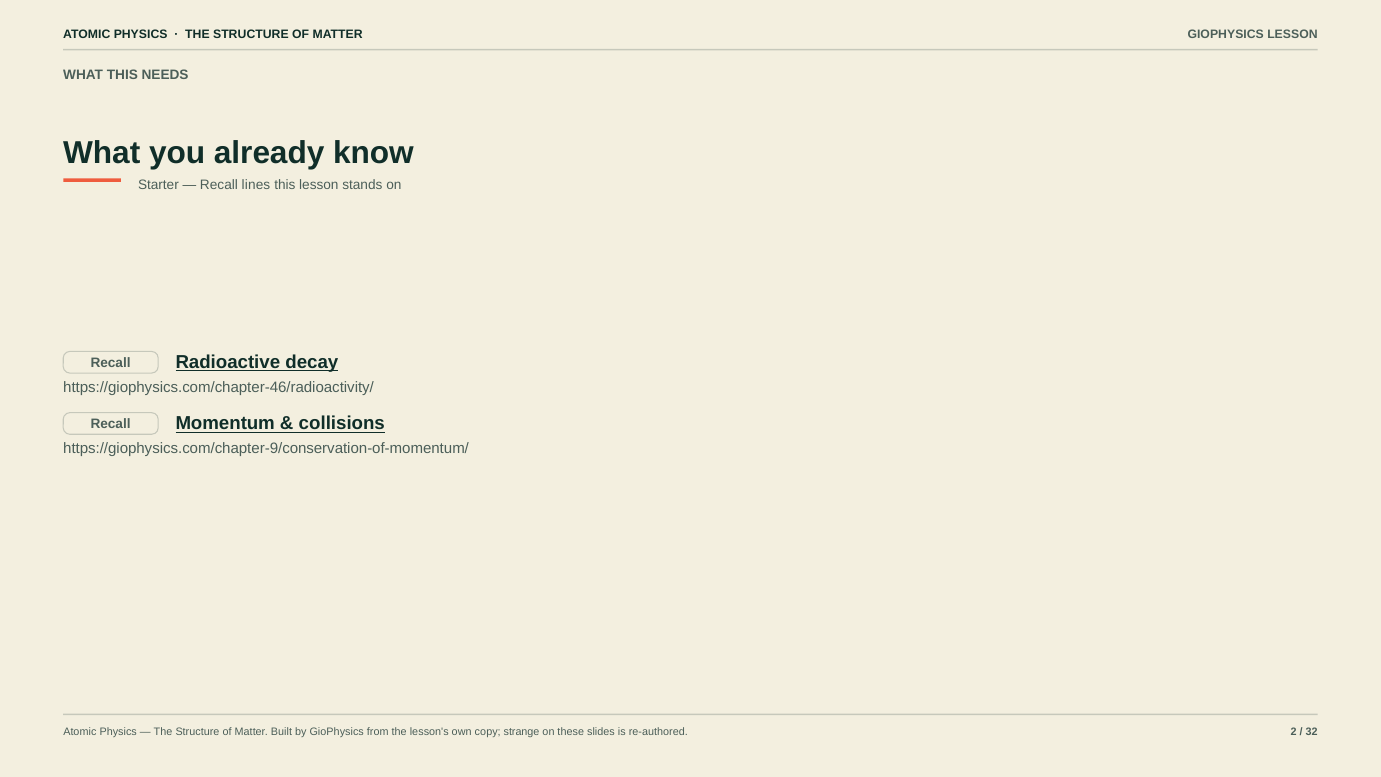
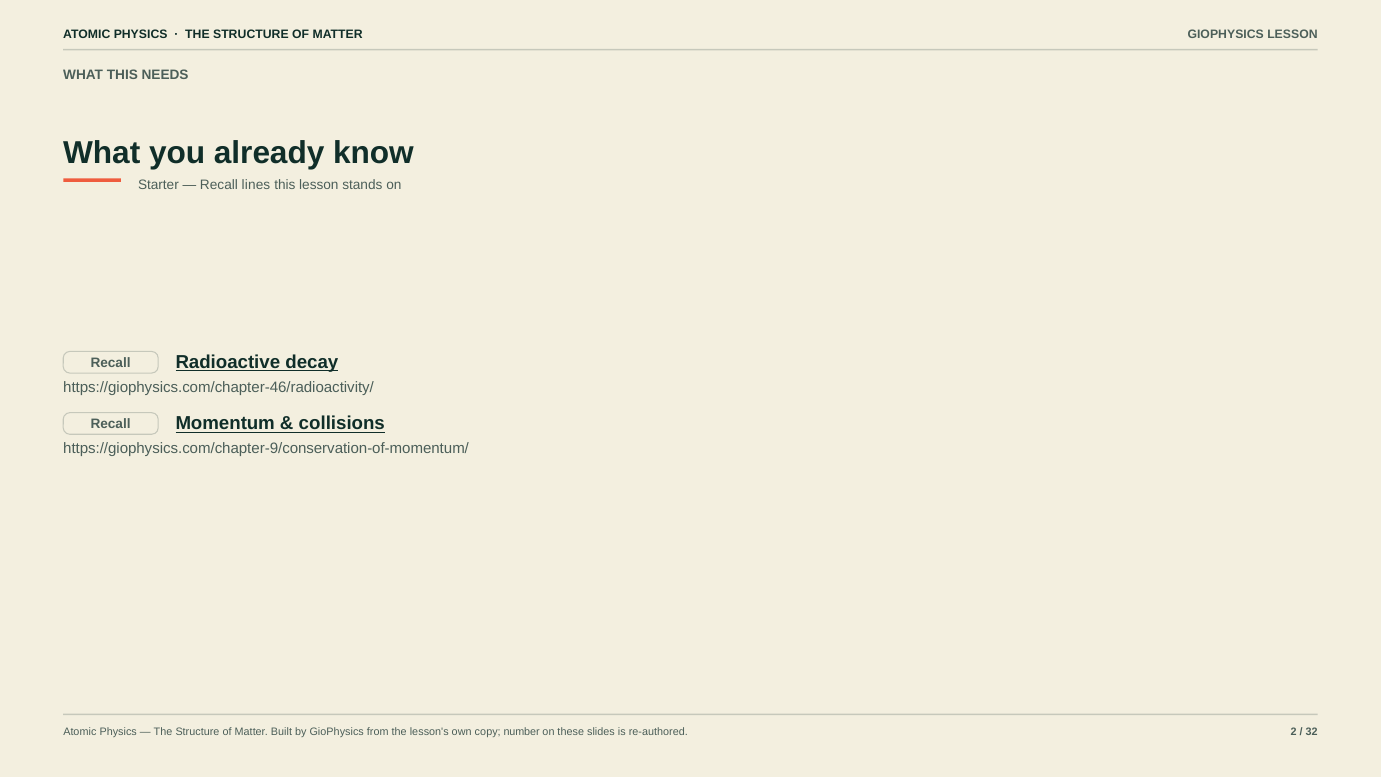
strange: strange -> number (522, 732)
